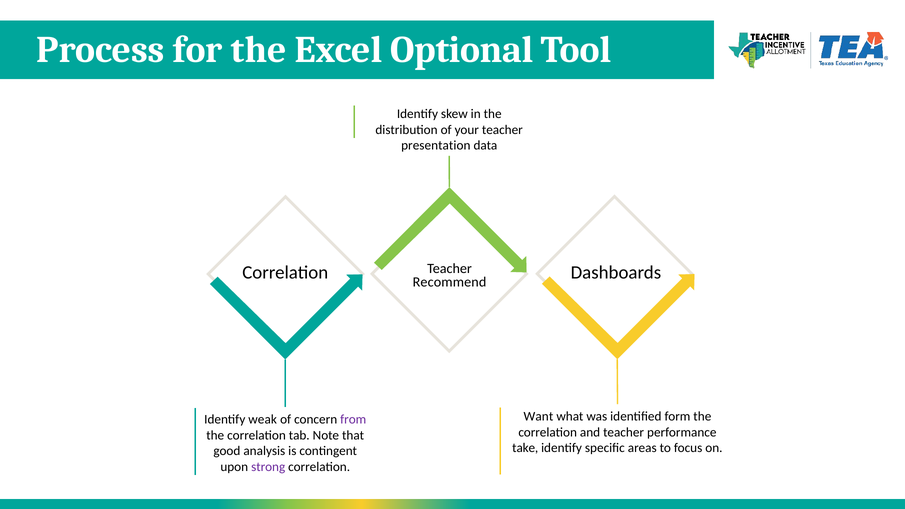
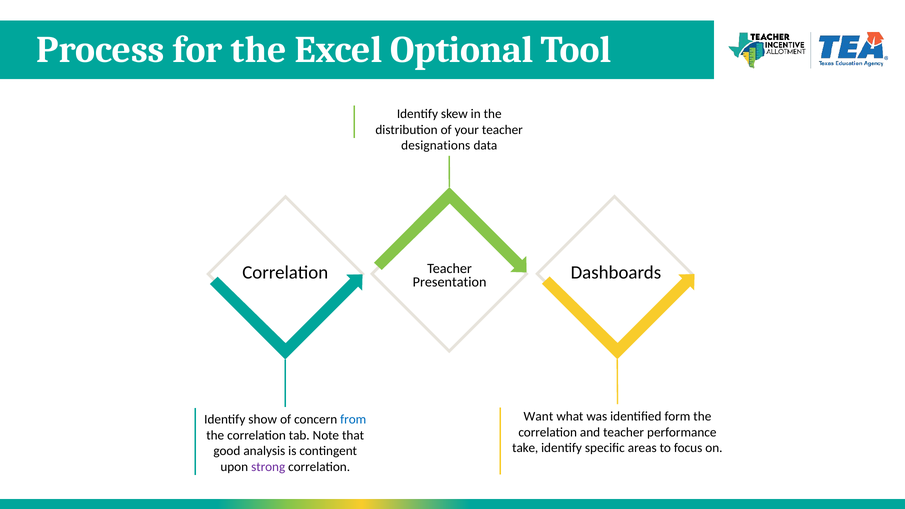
presentation: presentation -> designations (436, 146)
Recommend: Recommend -> Presentation (450, 282)
weak: weak -> show (263, 419)
from colour: purple -> blue (353, 419)
